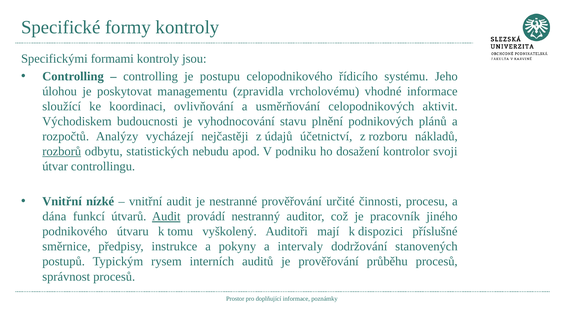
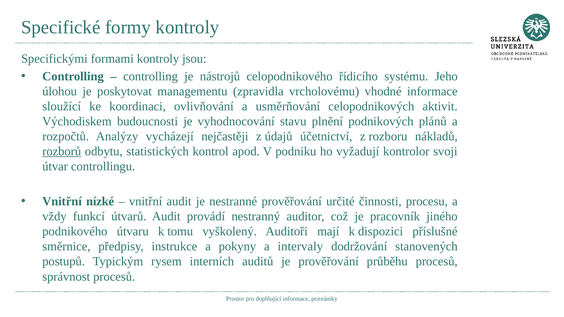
postupu: postupu -> nástrojů (220, 76)
nebudu: nebudu -> kontrol (211, 152)
dosažení: dosažení -> vyžadují (358, 152)
dána: dána -> vždy (54, 217)
Audit underline: present -> none (166, 217)
